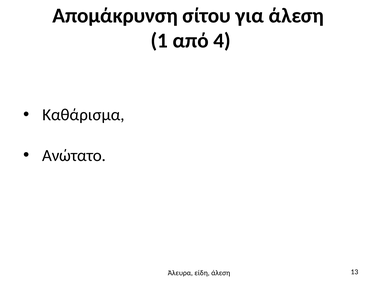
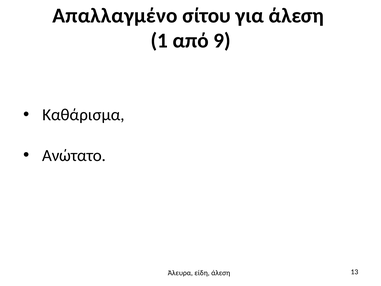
Απομάκρυνση: Απομάκρυνση -> Απαλλαγμένο (115, 16)
4: 4 -> 9 (222, 41)
